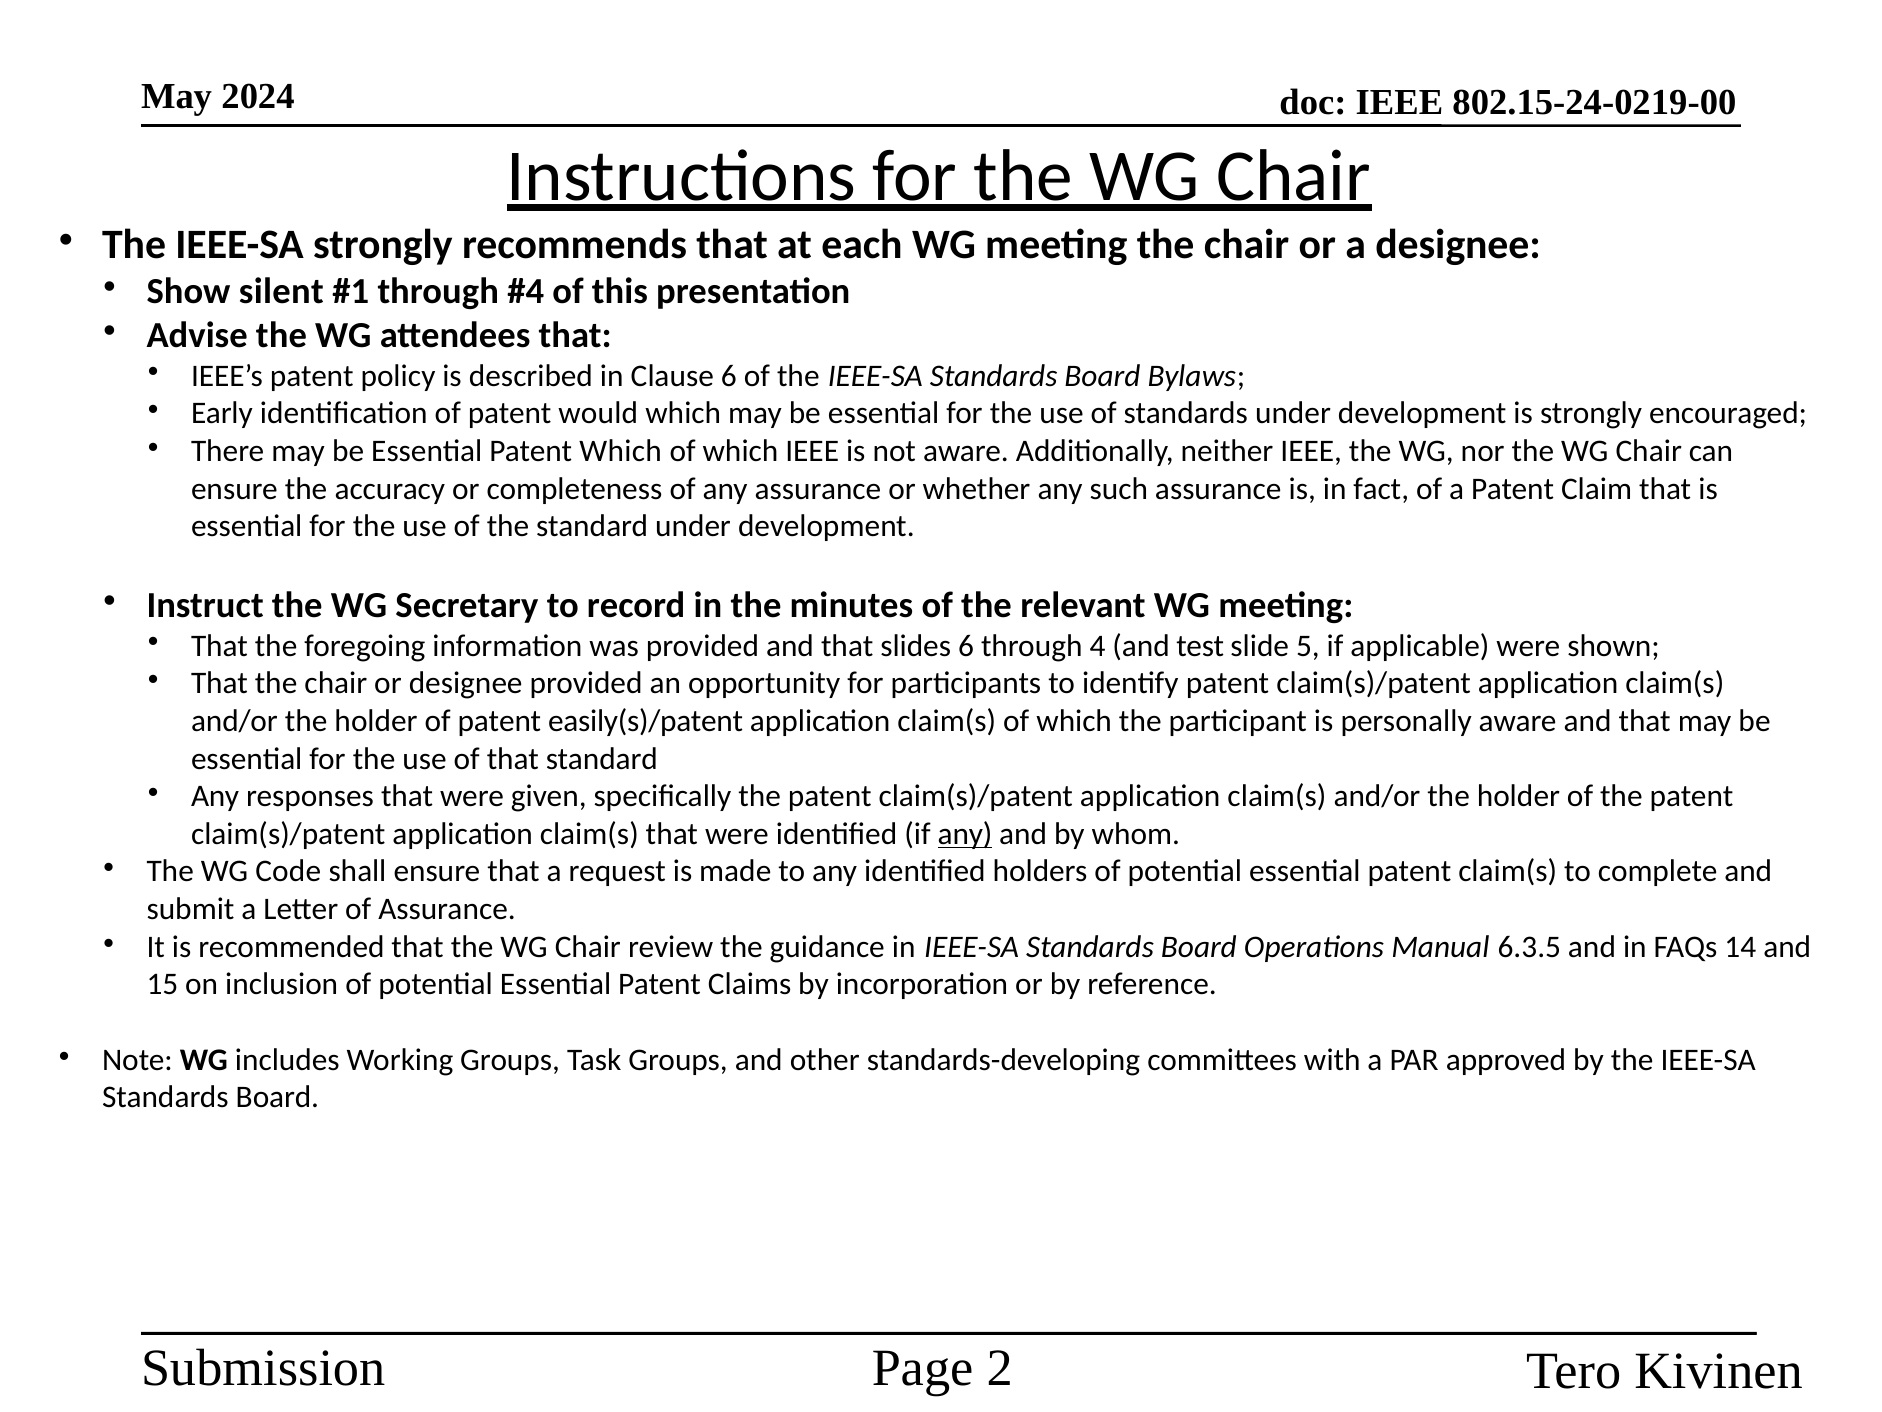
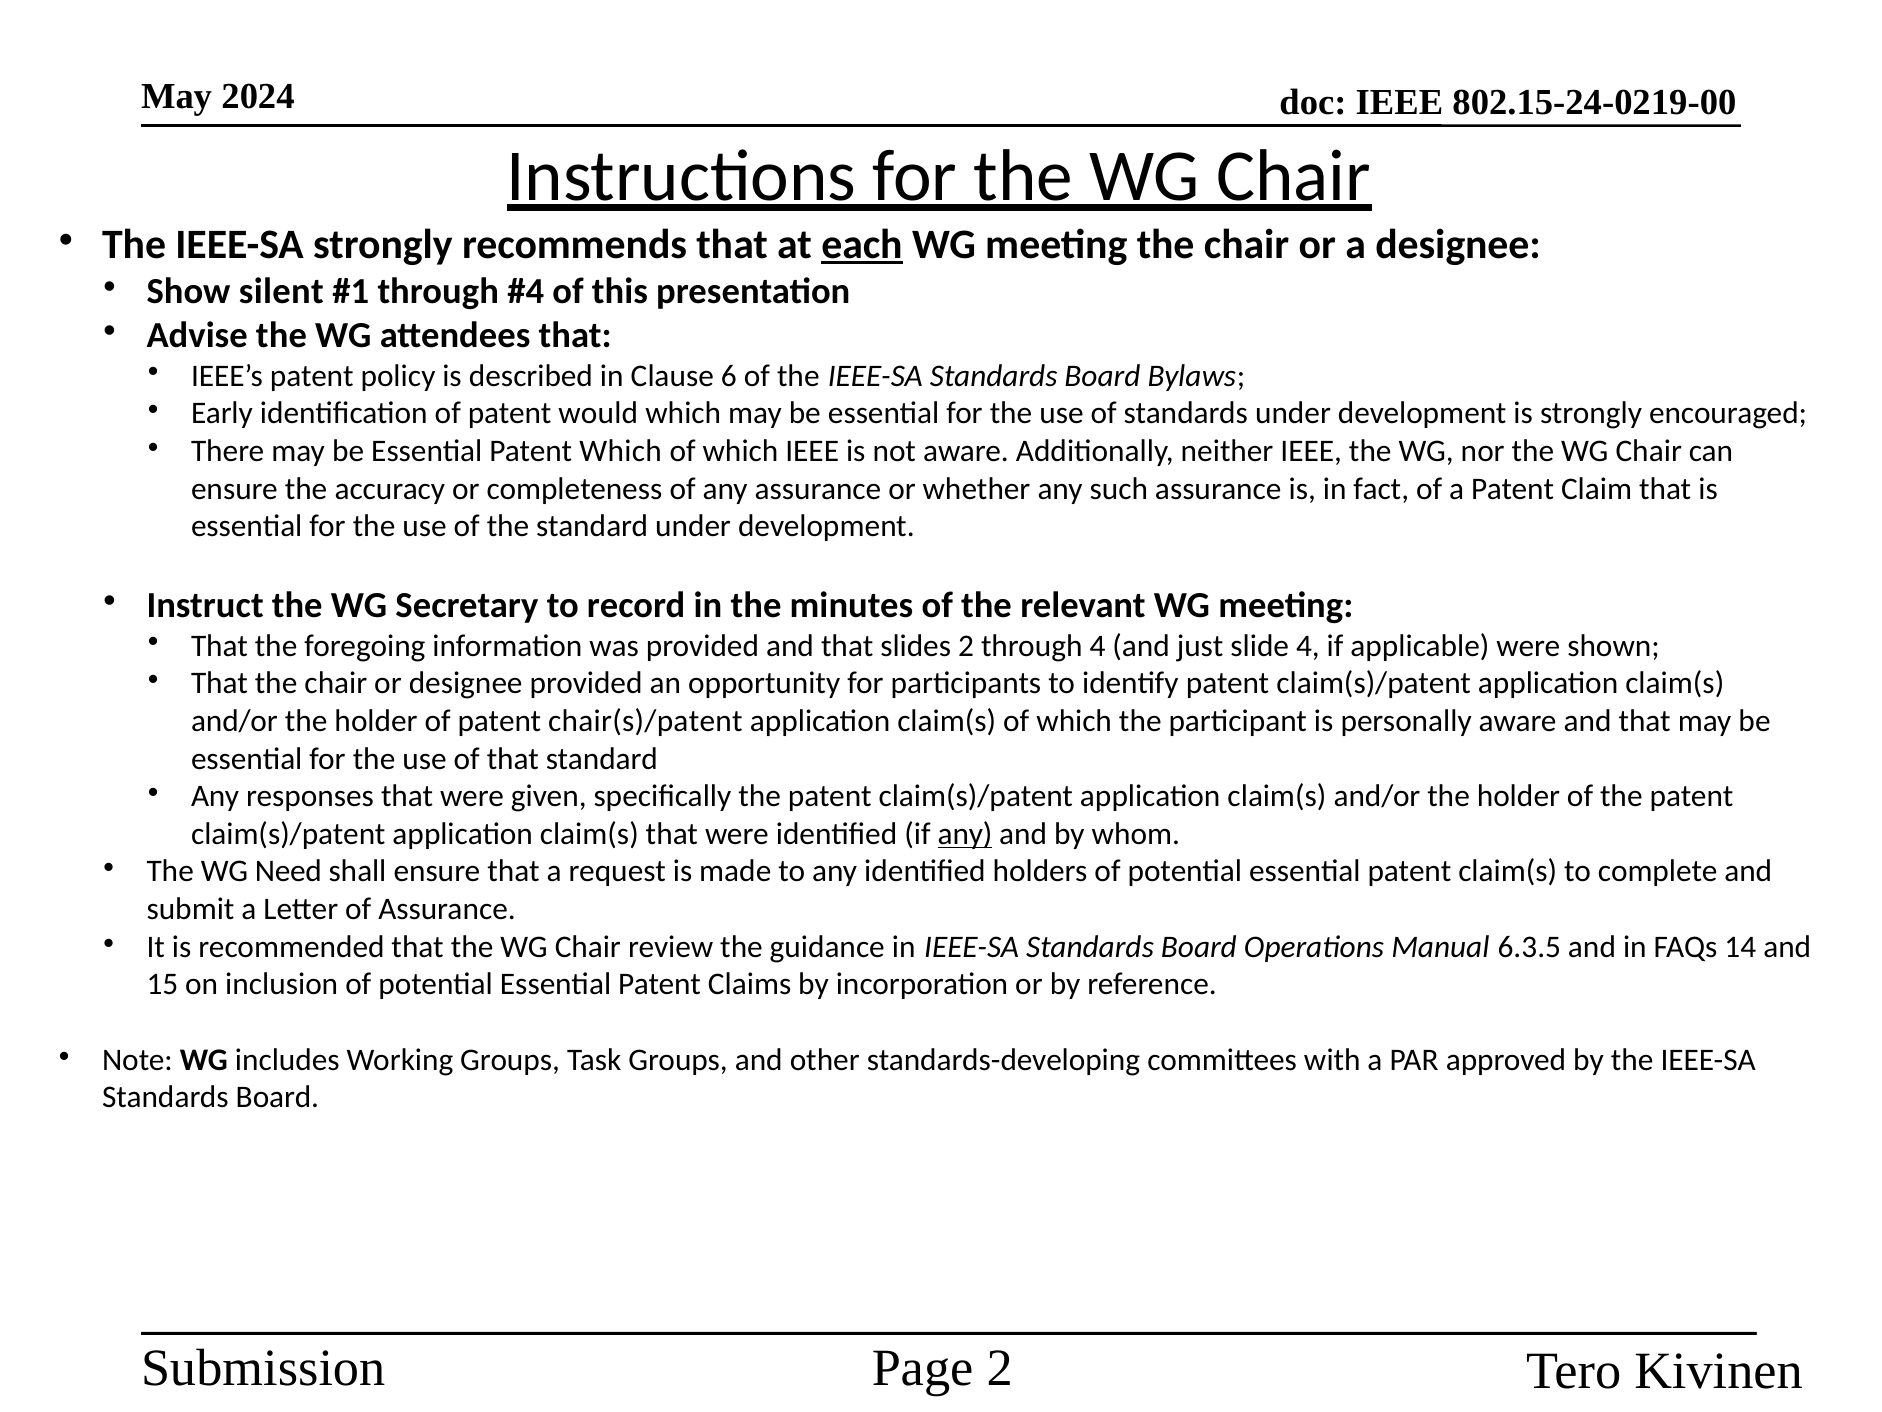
each underline: none -> present (862, 245)
slides 6: 6 -> 2 (966, 645)
test: test -> just (1200, 645)
slide 5: 5 -> 4 (1308, 645)
easily(s)/patent: easily(s)/patent -> chair(s)/patent (645, 721)
Code: Code -> Need (288, 871)
